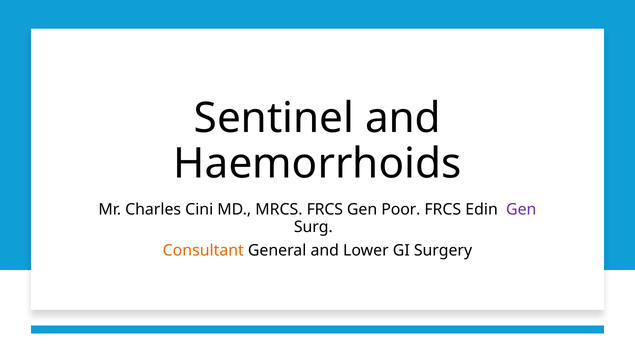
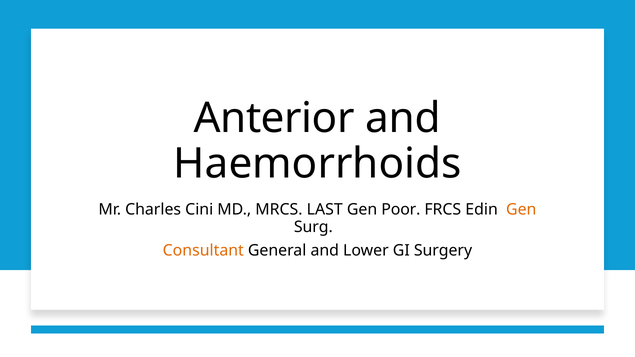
Sentinel: Sentinel -> Anterior (274, 118)
MRCS FRCS: FRCS -> LAST (325, 210)
Gen colour: purple -> orange (521, 210)
